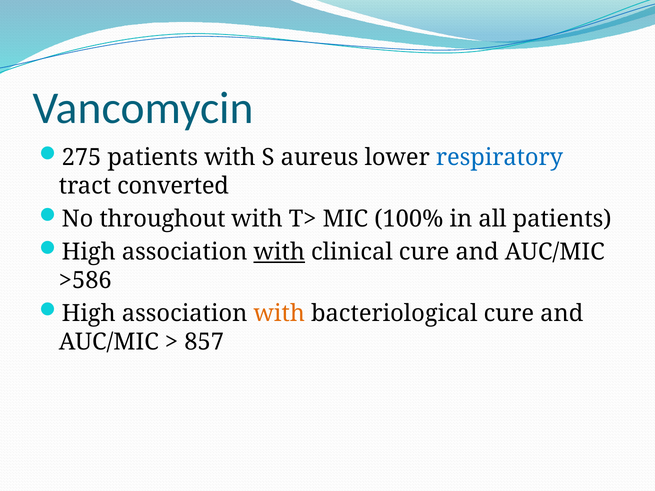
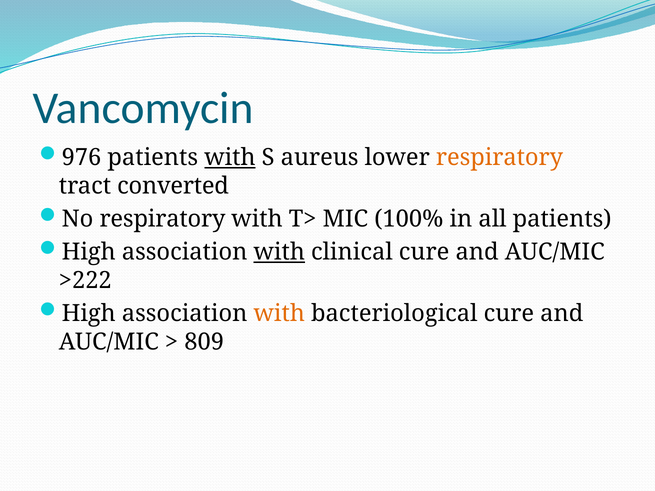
275: 275 -> 976 (81, 158)
with underline: none -> present (230, 158)
respiratory colour: blue -> orange (500, 158)
No throughout: throughout -> respiratory (162, 219)
>586: >586 -> >222 (85, 281)
857: 857 -> 809 (204, 342)
